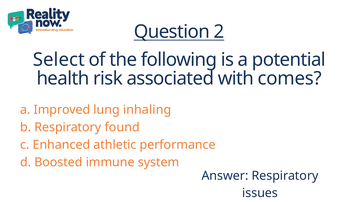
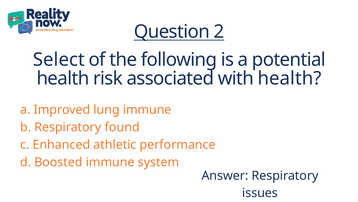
with comes: comes -> health (290, 78)
lung inhaling: inhaling -> immune (147, 109)
